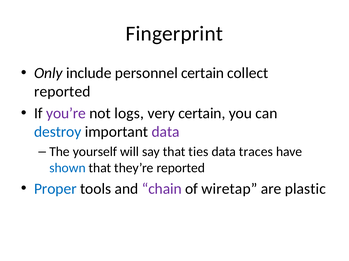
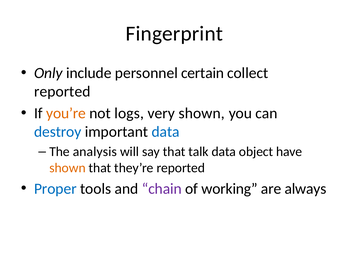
you’re colour: purple -> orange (66, 114)
very certain: certain -> shown (202, 114)
data colour: purple -> blue (166, 132)
yourself: yourself -> analysis (95, 152)
ties: ties -> talk (199, 152)
traces: traces -> object (256, 152)
shown colour: blue -> orange (67, 169)
wiretap: wiretap -> working (229, 189)
plastic: plastic -> always (305, 189)
